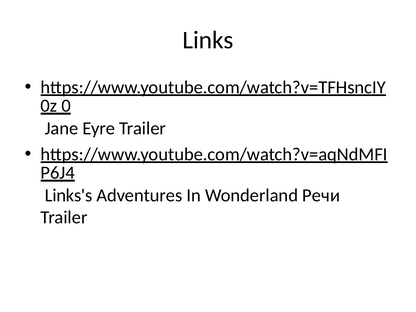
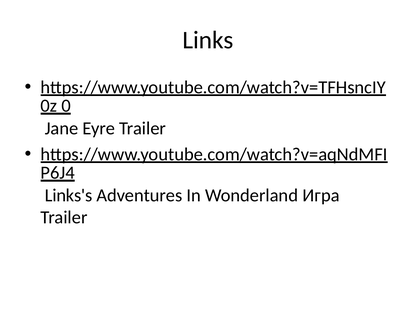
Речи: Речи -> Игра (321, 195)
